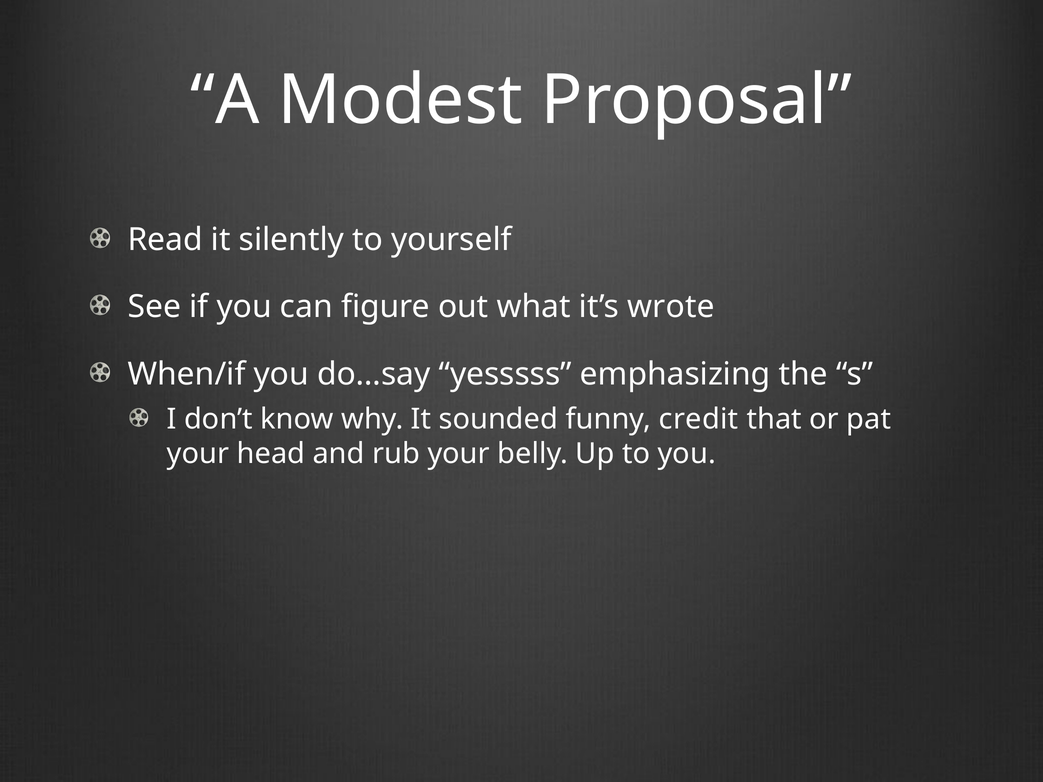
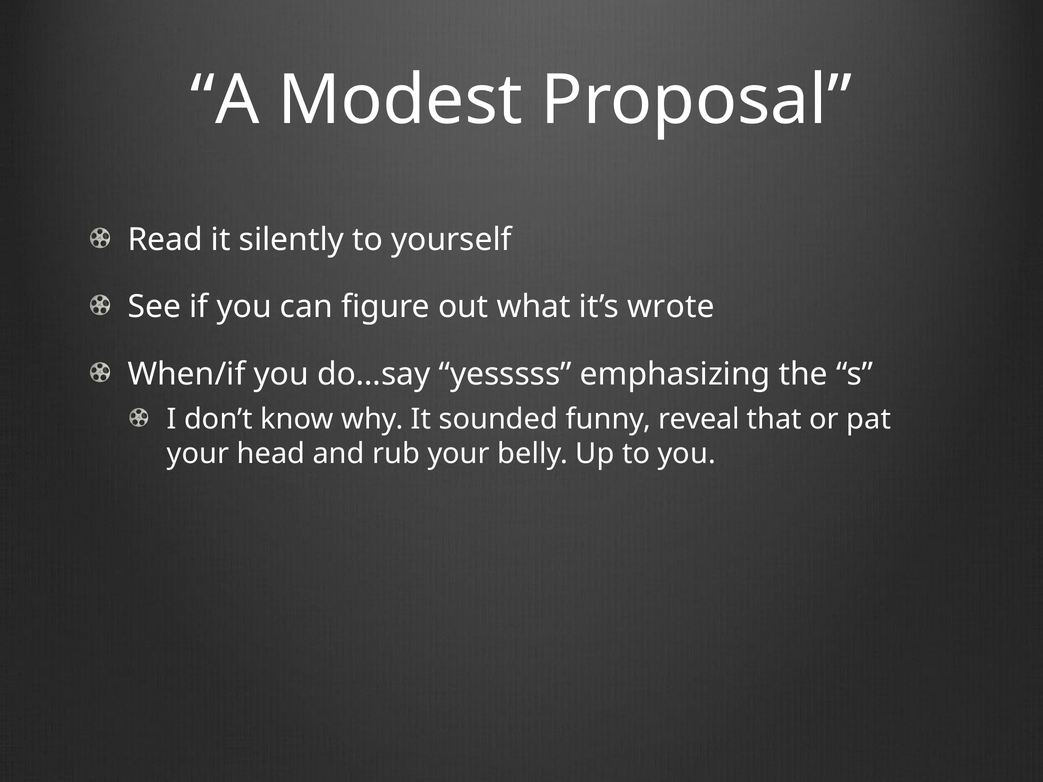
credit: credit -> reveal (699, 419)
